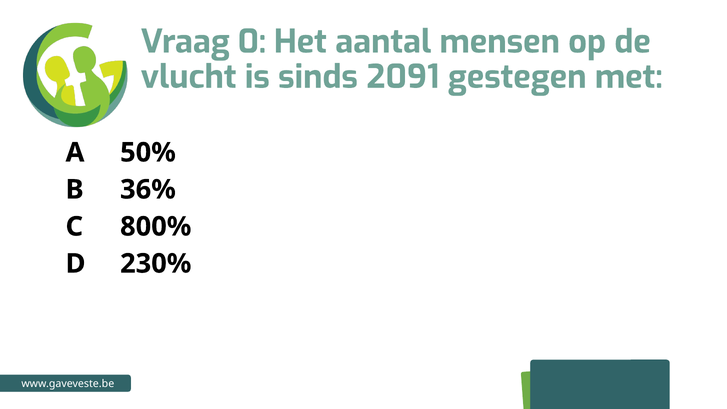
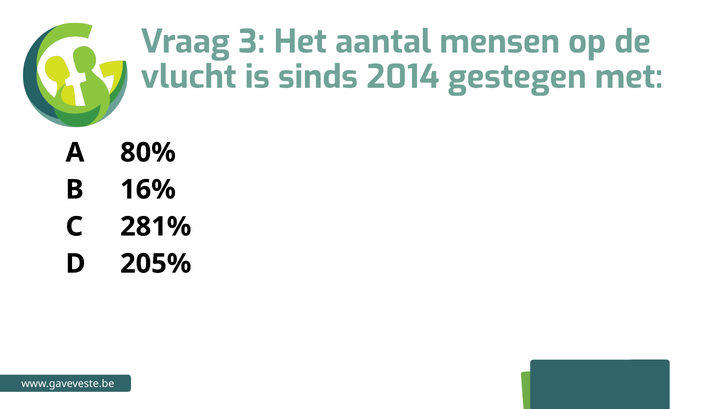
0: 0 -> 3 (252, 42)
2091: 2091 -> 2014 (403, 77)
50%: 50% -> 80% (148, 153)
36%: 36% -> 16% (148, 190)
800%: 800% -> 281% (156, 227)
230%: 230% -> 205% (156, 264)
